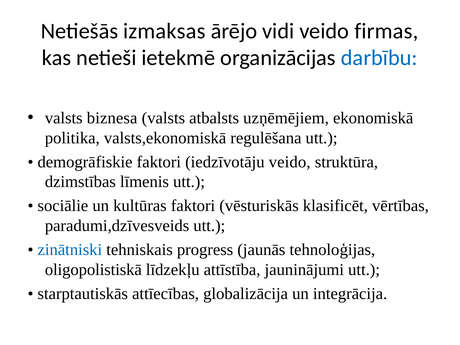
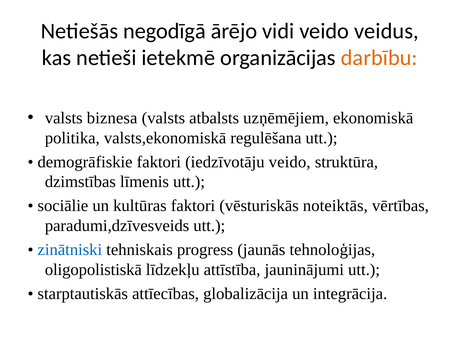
izmaksas: izmaksas -> negodīgā (164, 31)
firmas: firmas -> veidus (386, 31)
darbību colour: blue -> orange (379, 58)
klasificēt: klasificēt -> noteiktās (335, 206)
